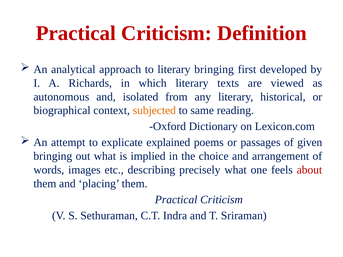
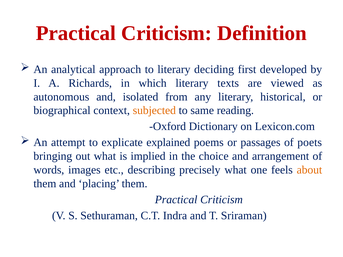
literary bringing: bringing -> deciding (214, 69)
given: given -> poets (310, 143)
about colour: red -> orange (309, 170)
